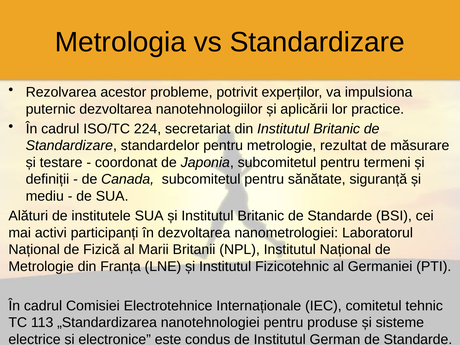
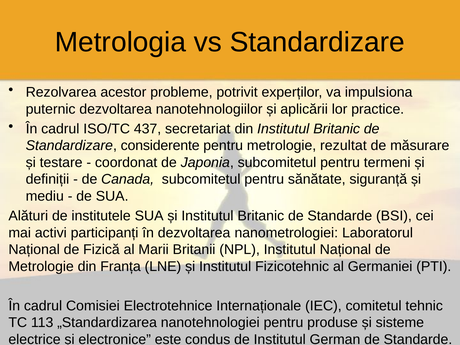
224: 224 -> 437 (148, 129)
standardelor: standardelor -> considerente (160, 146)
